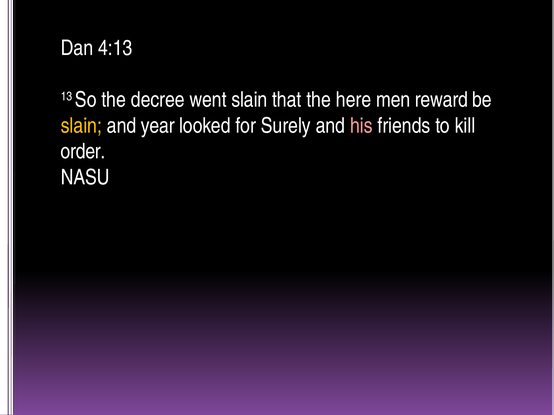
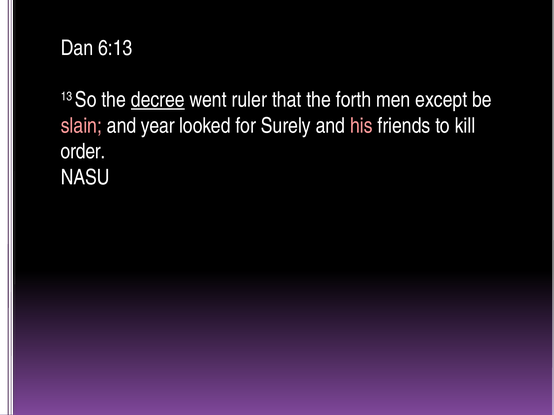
4:13: 4:13 -> 6:13 (115, 48)
decree underline: none -> present (158, 100)
went slain: slain -> ruler (249, 100)
here: here -> forth (354, 100)
reward: reward -> except (441, 100)
slain colour: yellow -> pink (81, 126)
